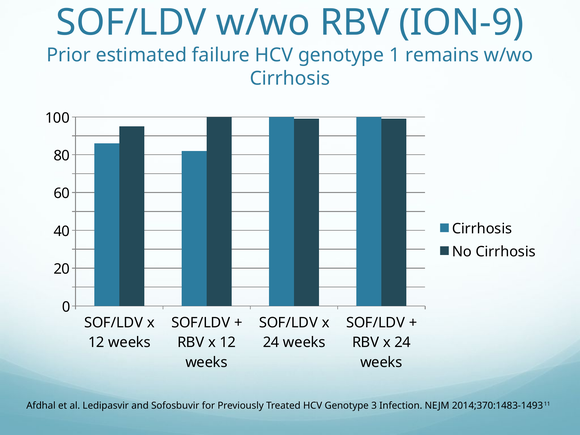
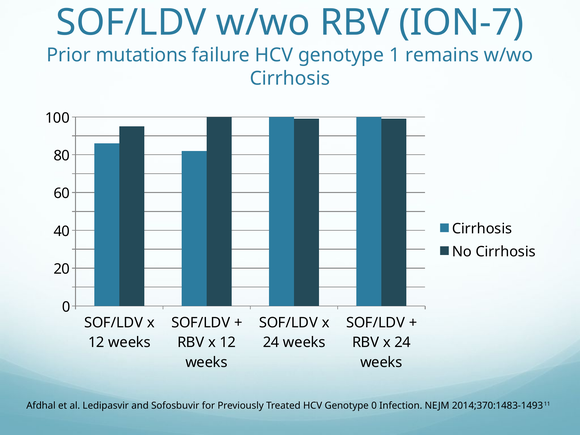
ION-9: ION-9 -> ION-7 (461, 23)
estimated: estimated -> mutations (141, 55)
Genotype 3: 3 -> 0 (374, 406)
